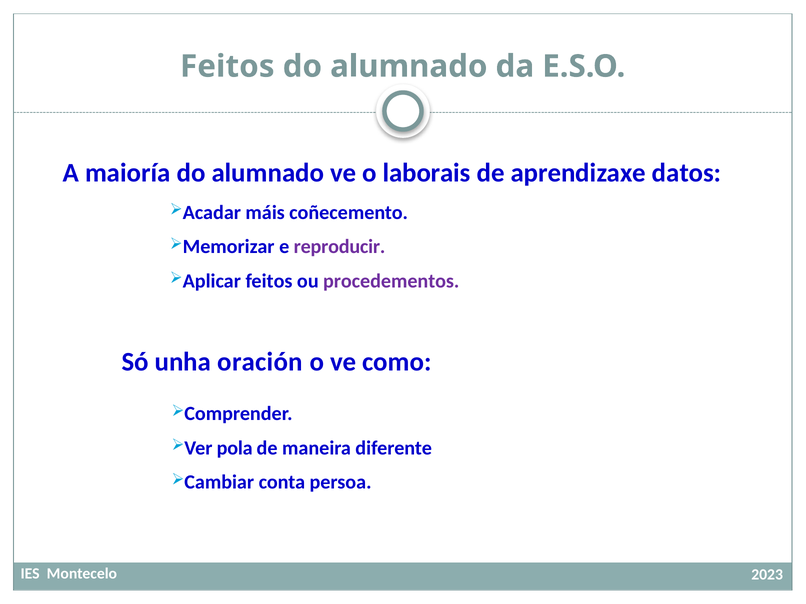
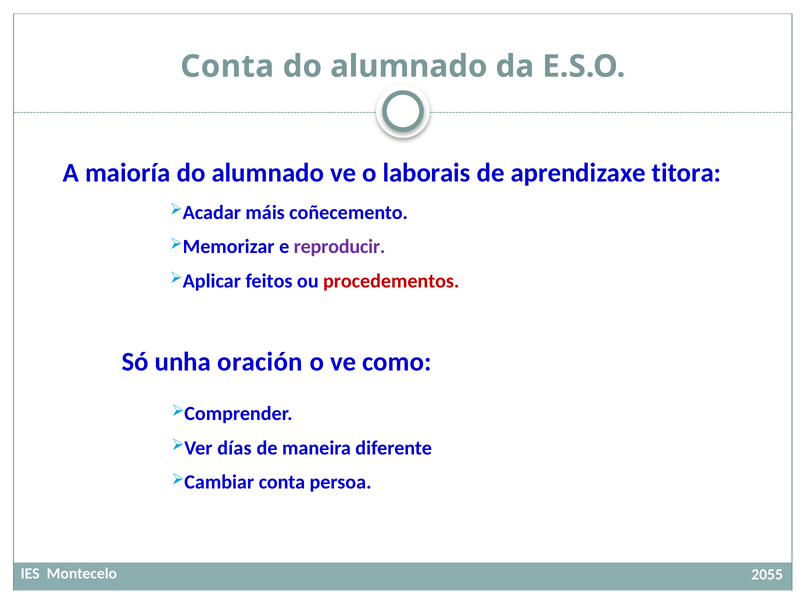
Feitos: Feitos -> Conta (227, 66)
datos: datos -> titora (687, 173)
procedementos colour: purple -> red (391, 281)
pola: pola -> días (234, 448)
2023: 2023 -> 2055 (767, 575)
